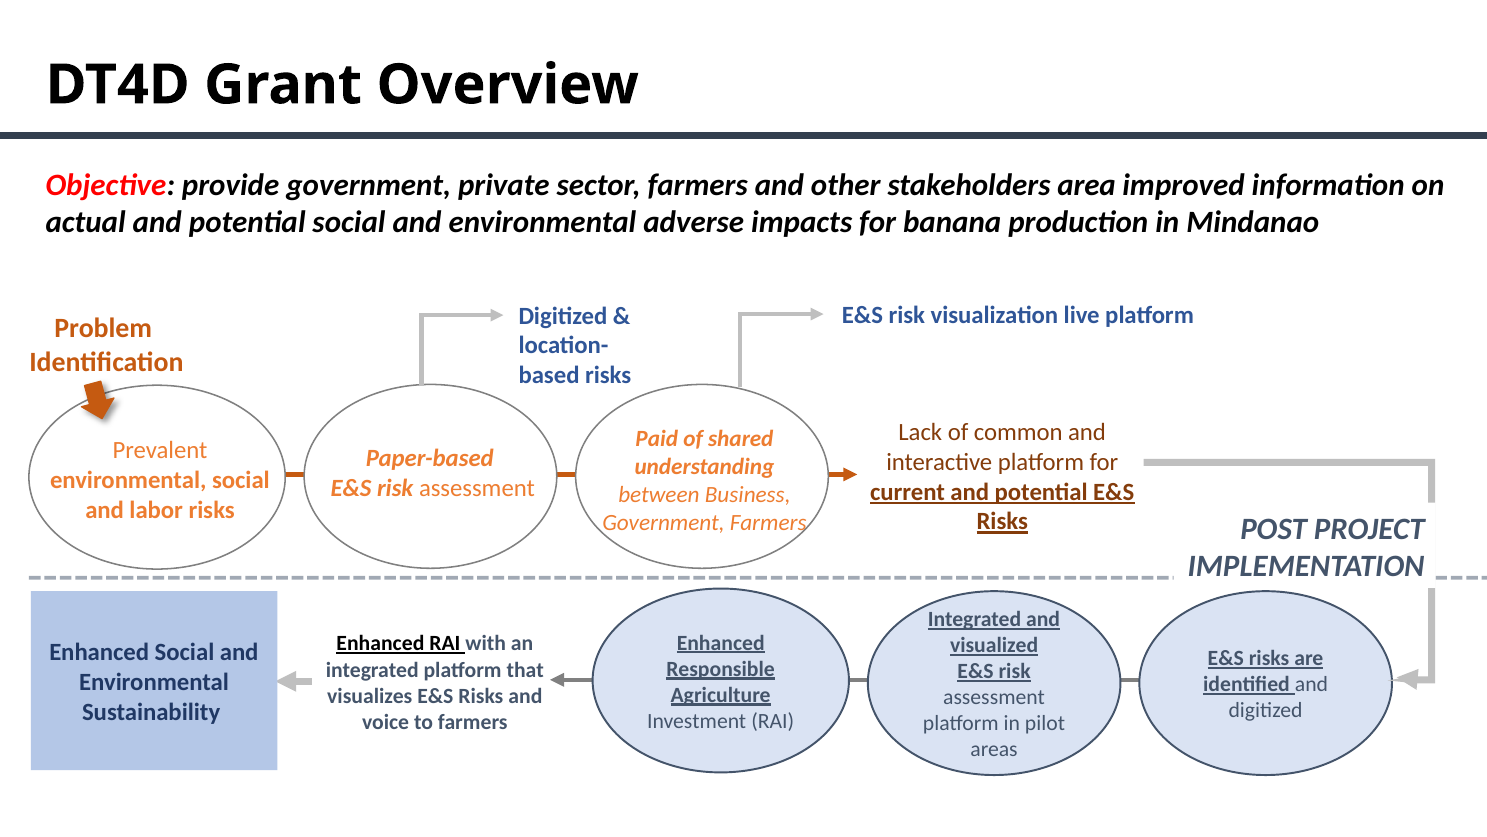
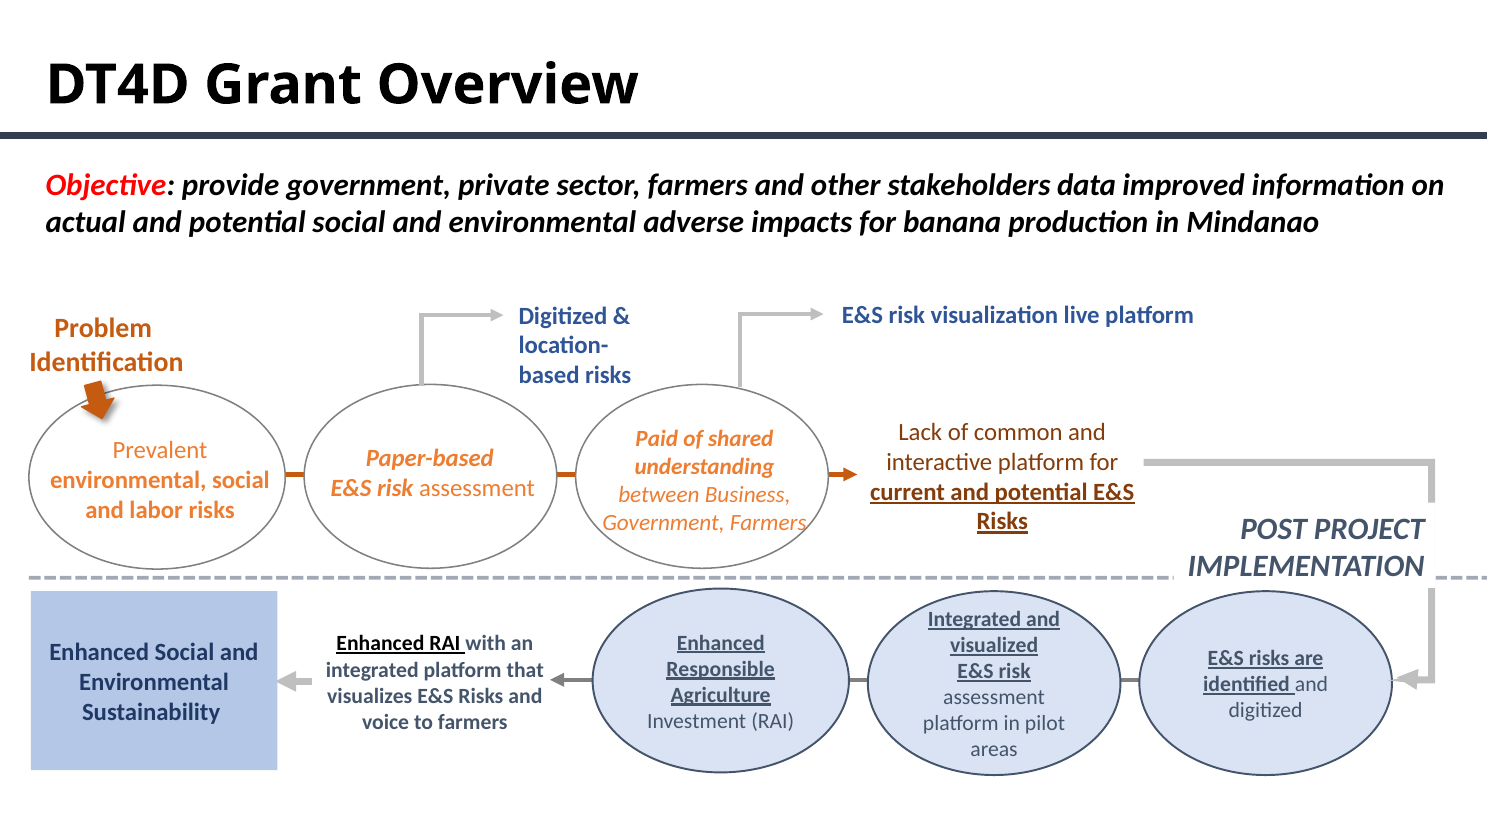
area: area -> data (1087, 185)
